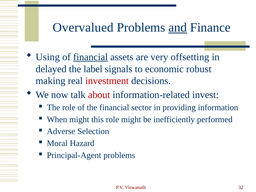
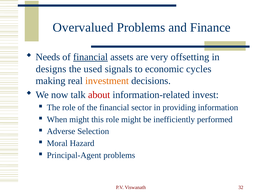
and underline: present -> none (178, 27)
Using: Using -> Needs (48, 57)
delayed: delayed -> designs (51, 69)
label: label -> used (93, 69)
robust: robust -> cycles (199, 69)
investment colour: red -> orange (107, 81)
